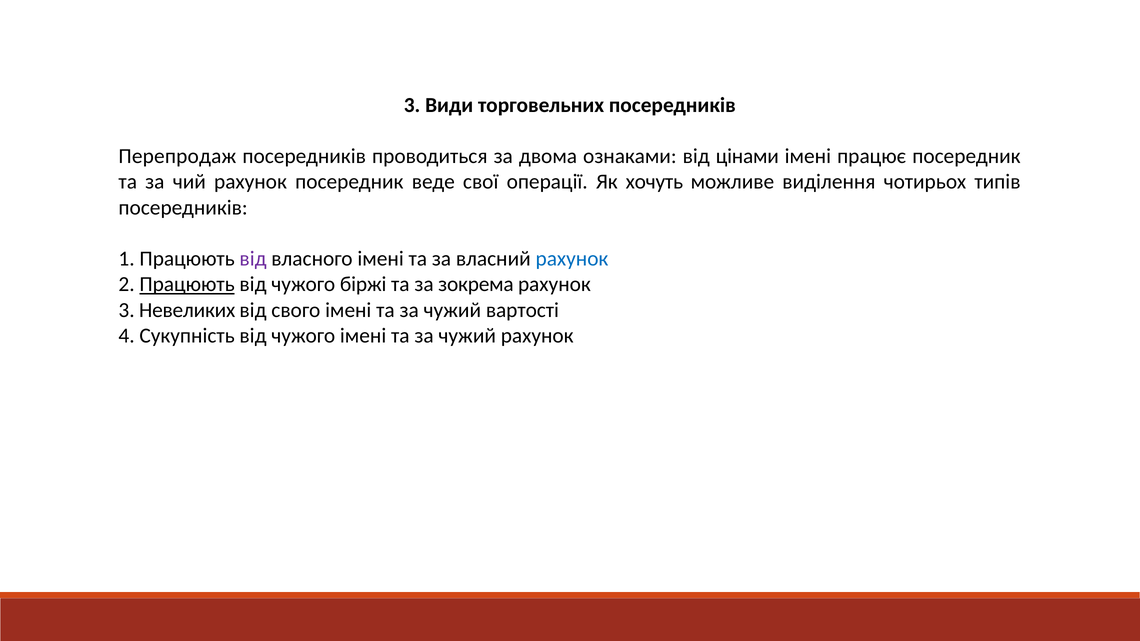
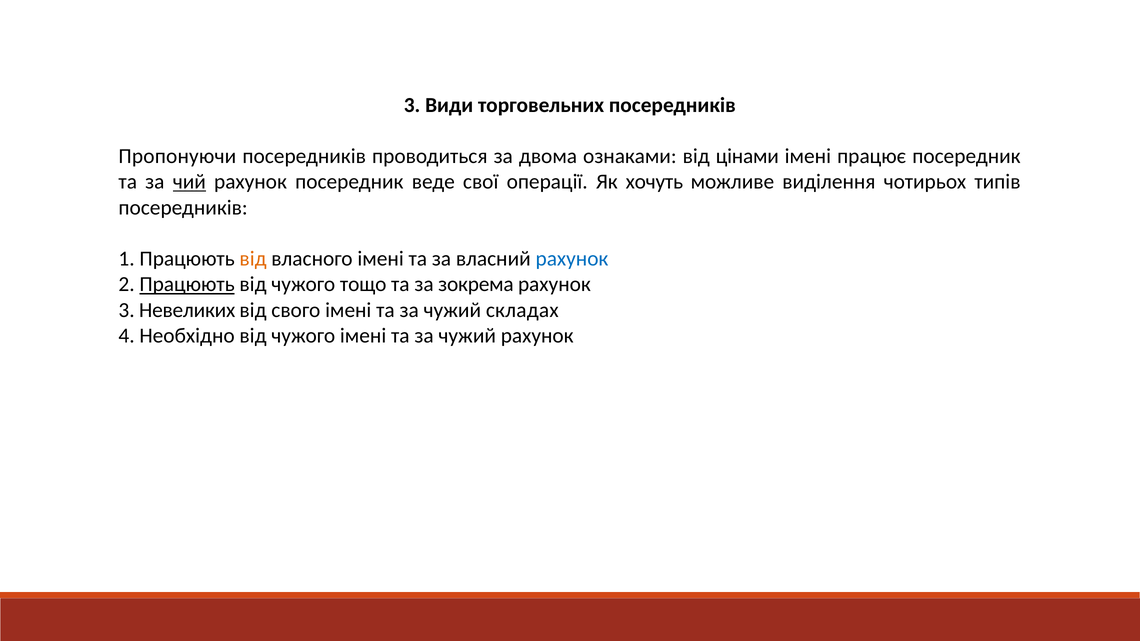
Перепродаж: Перепродаж -> Пропонуючи (177, 156)
чий underline: none -> present (189, 182)
від colour: purple -> orange (253, 259)
біржі: біржі -> тощо (363, 285)
вартості: вартості -> складах (522, 310)
Сукупність: Сукупність -> Необхідно (187, 336)
